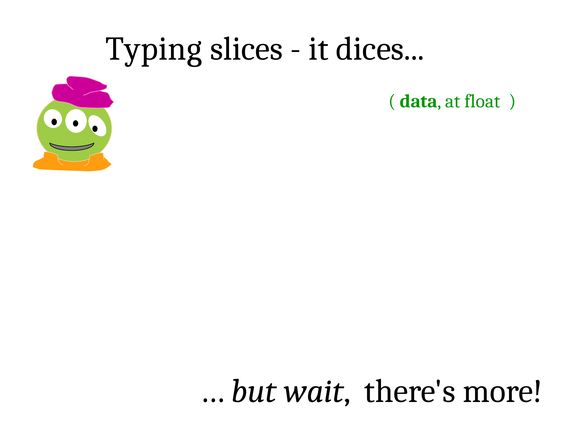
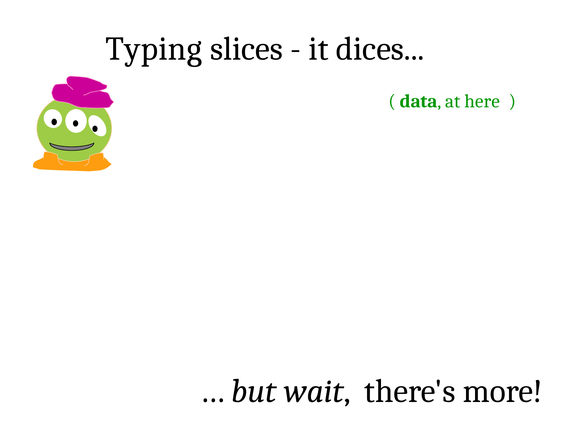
float: float -> here (482, 101)
